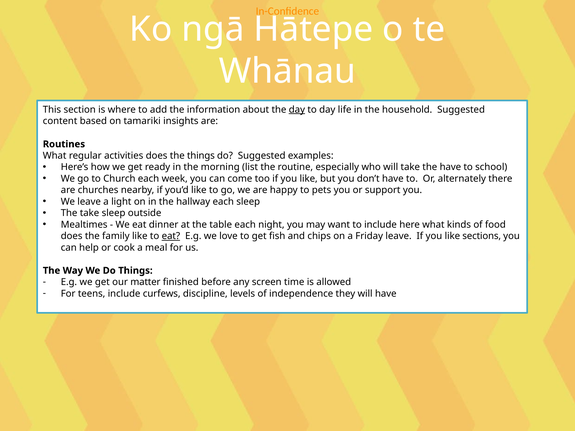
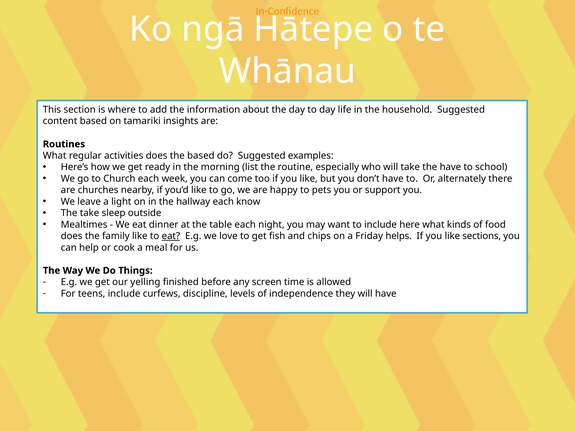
day underline: present -> none (297, 110)
the things: things -> based (201, 156)
each sleep: sleep -> know (248, 202)
Friday leave: leave -> helps (399, 236)
matter: matter -> yelling (145, 282)
